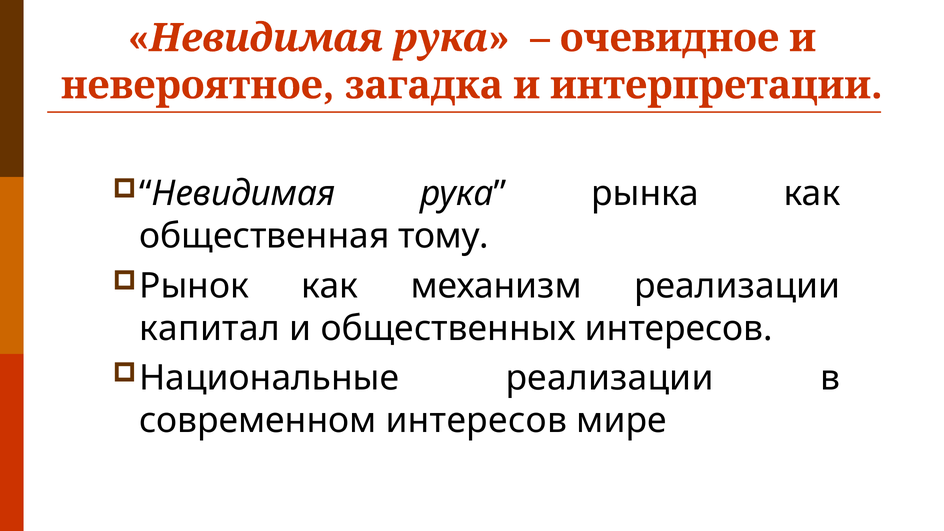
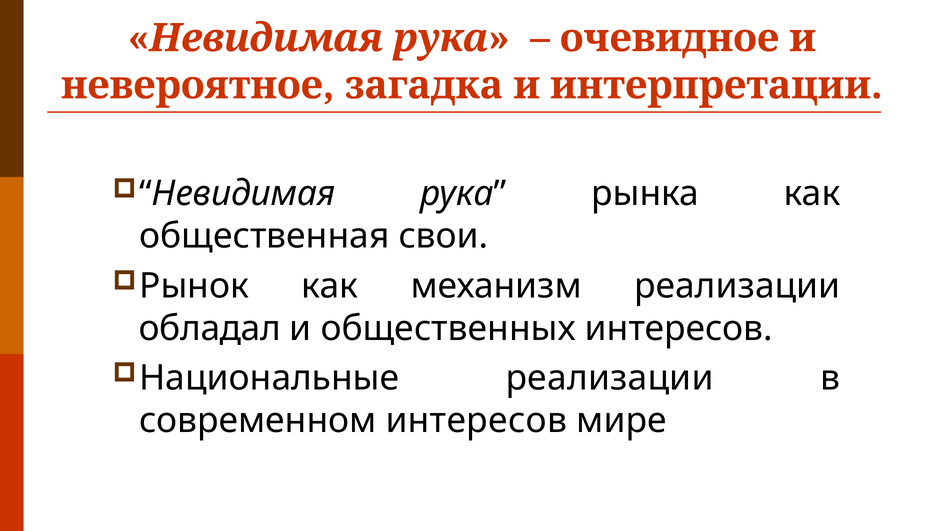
тому: тому -> свои (443, 236)
капитал: капитал -> обладал (210, 328)
